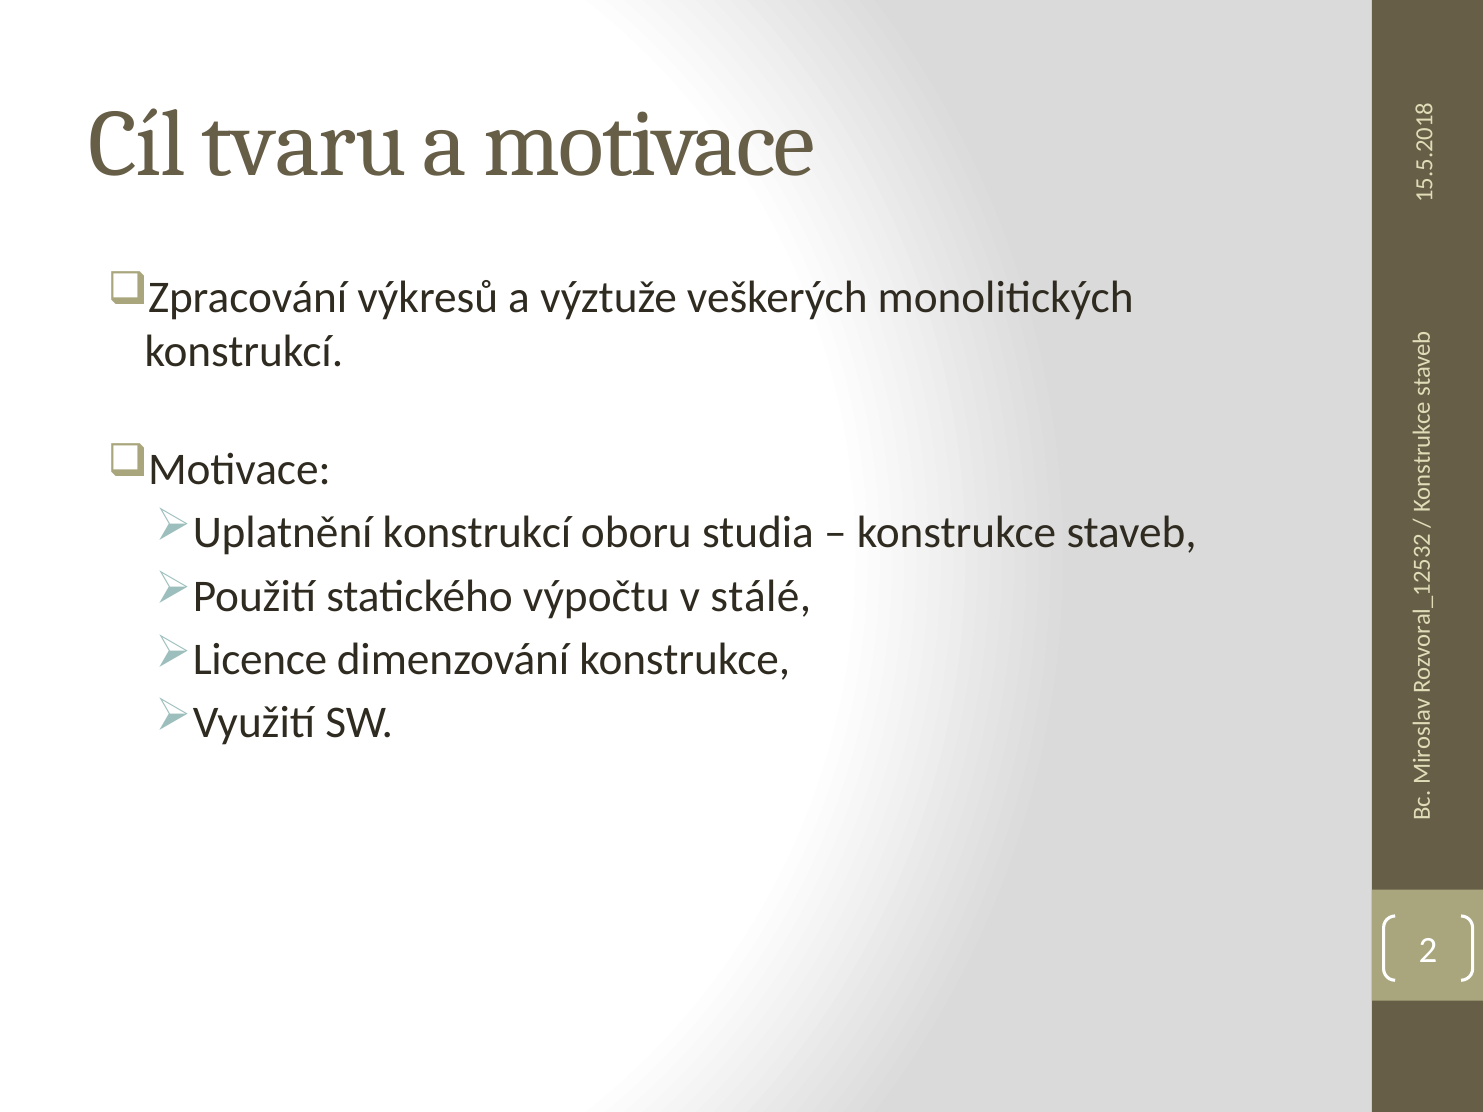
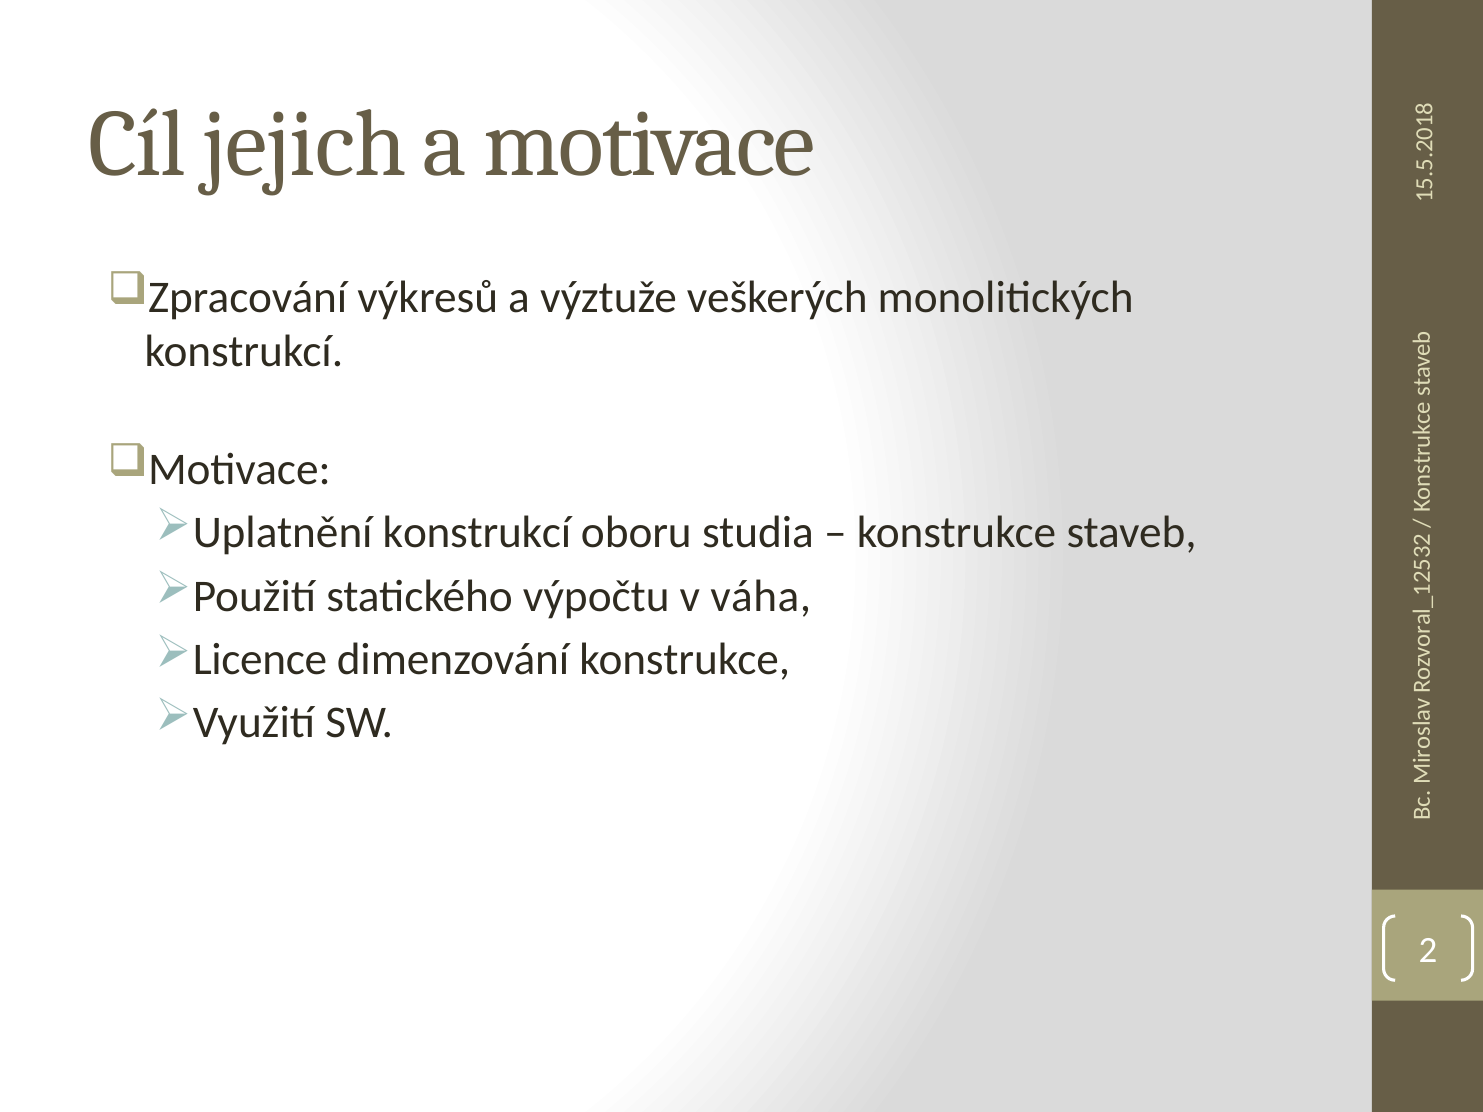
tvaru: tvaru -> jejich (305, 144)
stálé: stálé -> váha (761, 596)
